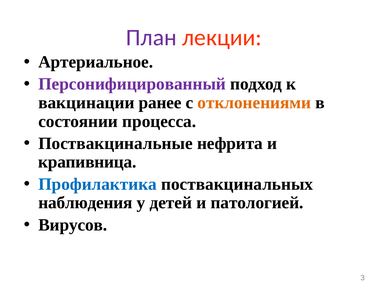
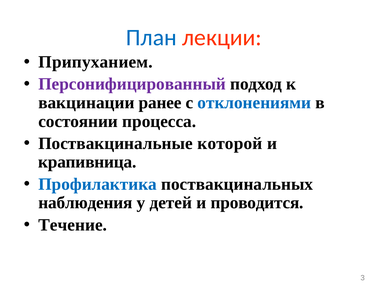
План colour: purple -> blue (151, 38)
Артериальное: Артериальное -> Припуханием (96, 62)
отклонениями colour: orange -> blue (254, 103)
нефрита: нефрита -> которой (230, 143)
патологией: патологией -> проводится (257, 203)
Вирусов: Вирусов -> Течение (73, 225)
